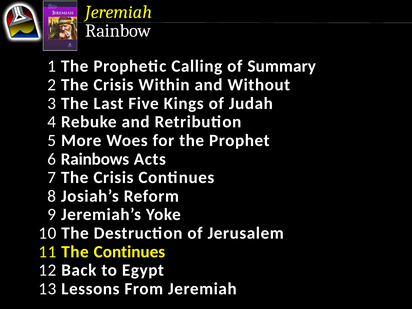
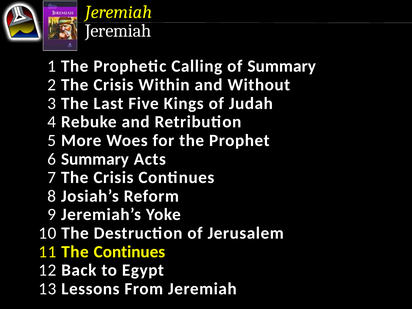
Rainbow: Rainbow -> Jeremiah (118, 31)
6 Rainbows: Rainbows -> Summary (95, 159)
